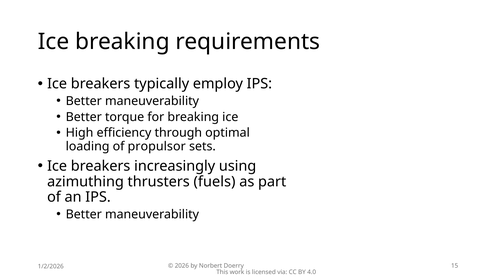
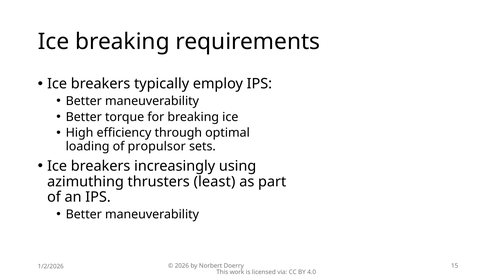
fuels: fuels -> least (214, 182)
